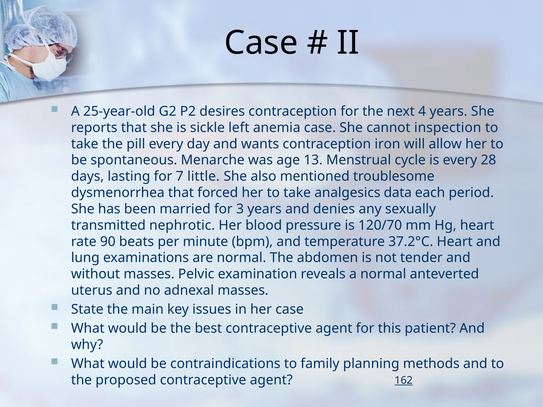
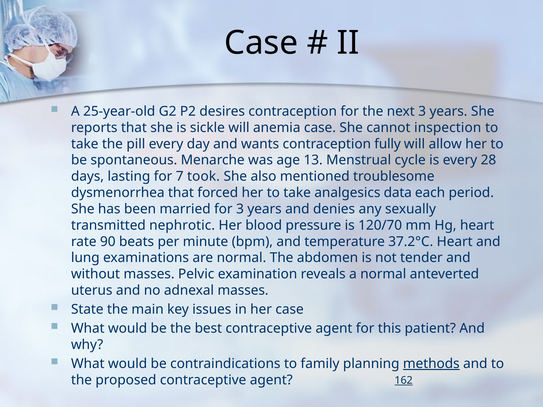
next 4: 4 -> 3 (422, 111)
sickle left: left -> will (239, 128)
iron: iron -> fully (388, 144)
little: little -> took (203, 177)
methods underline: none -> present (431, 364)
